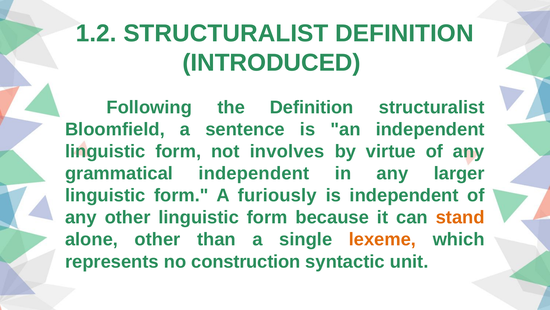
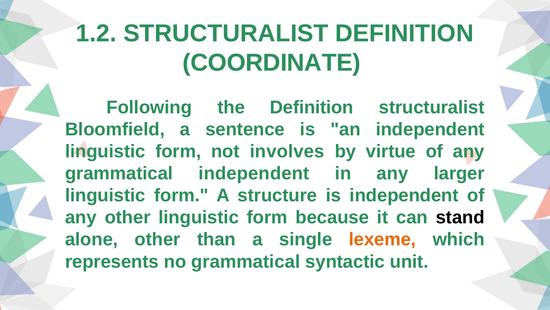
INTRODUCED: INTRODUCED -> COORDINATE (272, 63)
furiously: furiously -> structure (277, 195)
stand colour: orange -> black (460, 217)
no construction: construction -> grammatical (246, 261)
